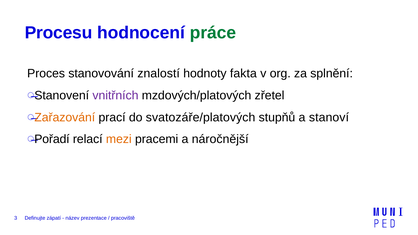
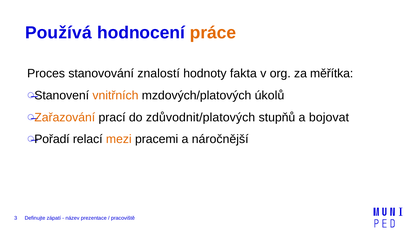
Procesu: Procesu -> Používá (58, 33)
práce colour: green -> orange (213, 33)
splnění: splnění -> měřítka (332, 73)
vnitřních colour: purple -> orange (115, 95)
zřetel: zřetel -> úkolů (269, 95)
svatozáře/platových: svatozáře/platových -> zdůvodnit/platových (201, 117)
stanoví: stanoví -> bojovat (329, 117)
